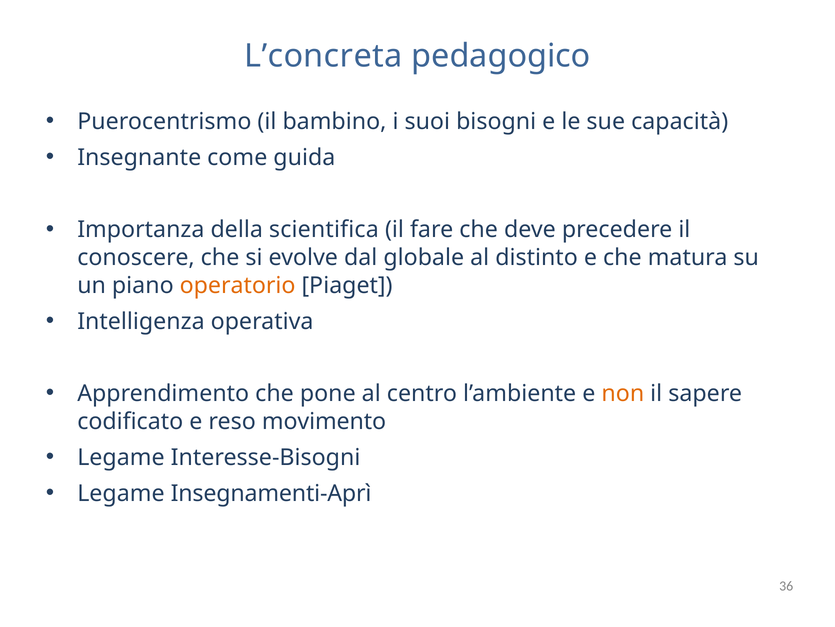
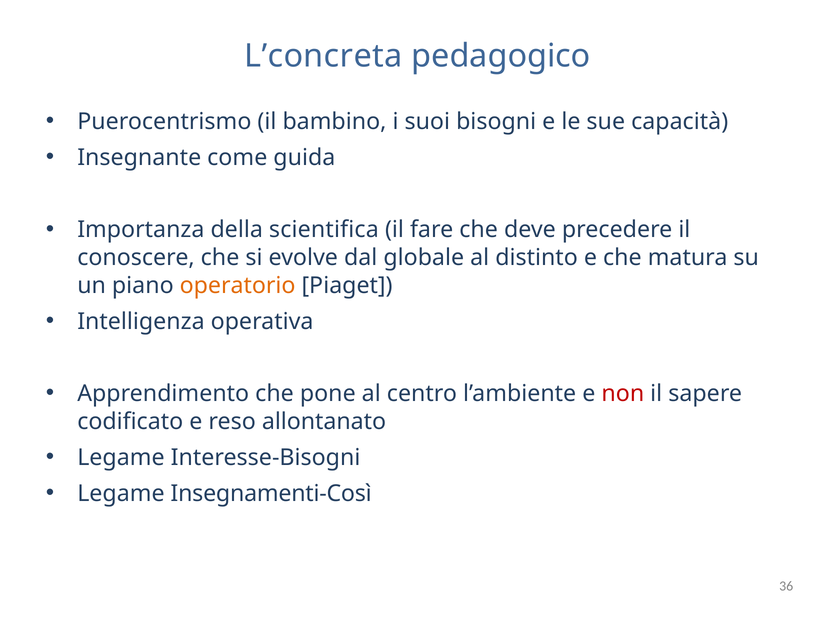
non colour: orange -> red (623, 393)
movimento: movimento -> allontanato (324, 421)
Insegnamenti-Aprì: Insegnamenti-Aprì -> Insegnamenti-Così (271, 493)
